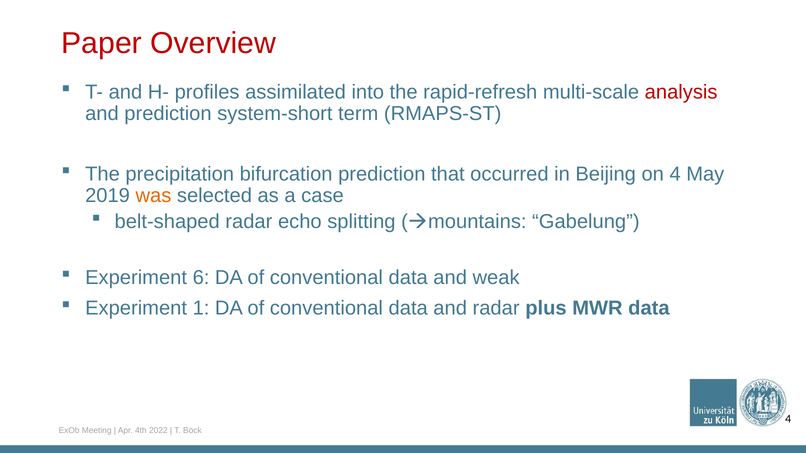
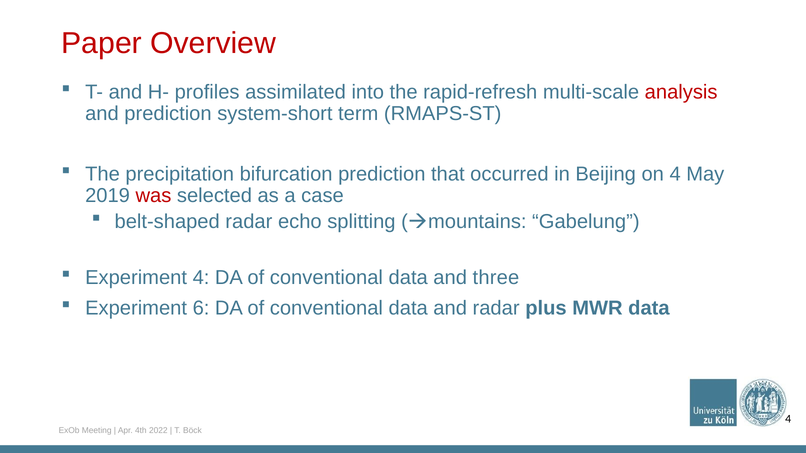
was colour: orange -> red (153, 196)
Experiment 6: 6 -> 4 (201, 278)
weak: weak -> three (496, 278)
1: 1 -> 6 (201, 308)
